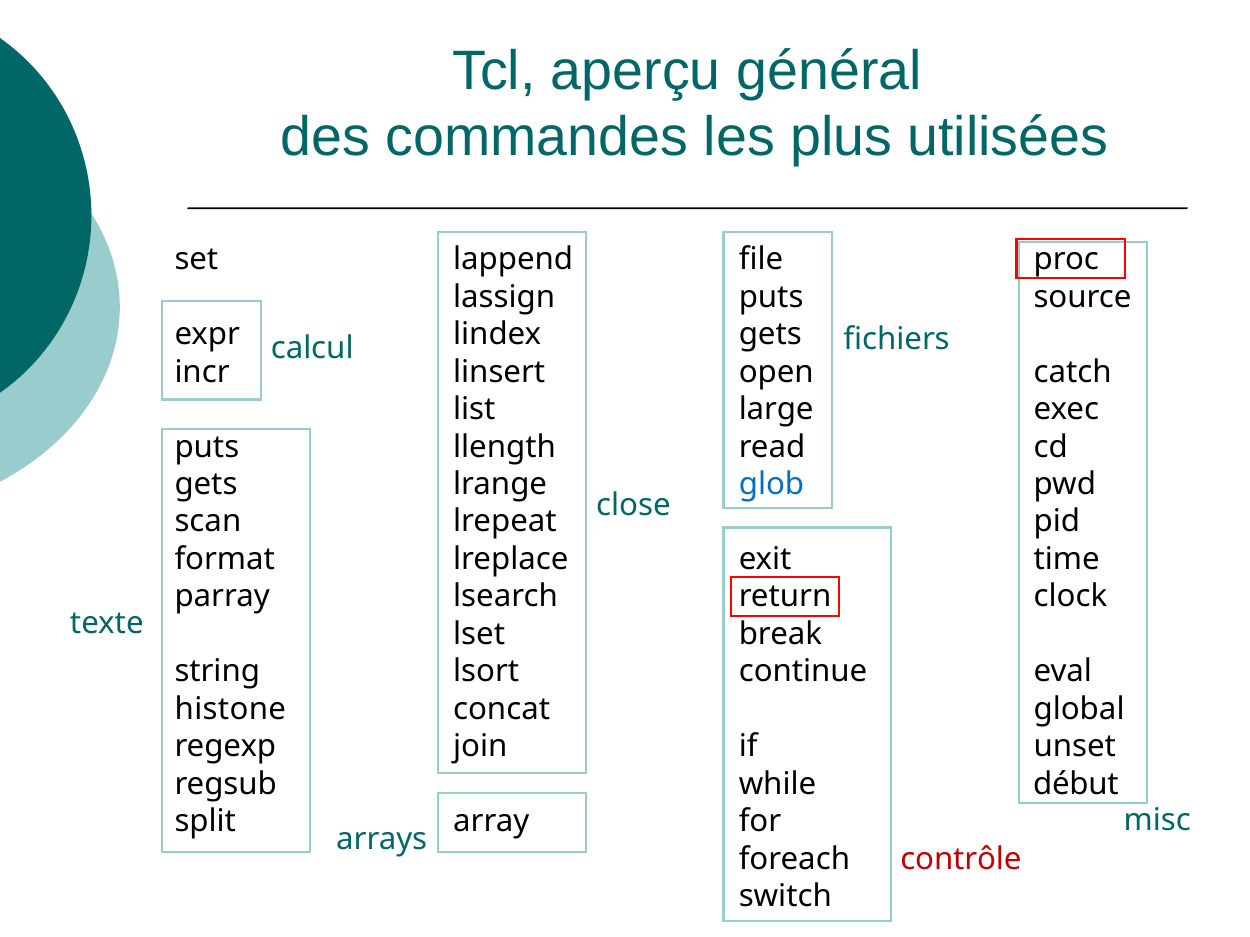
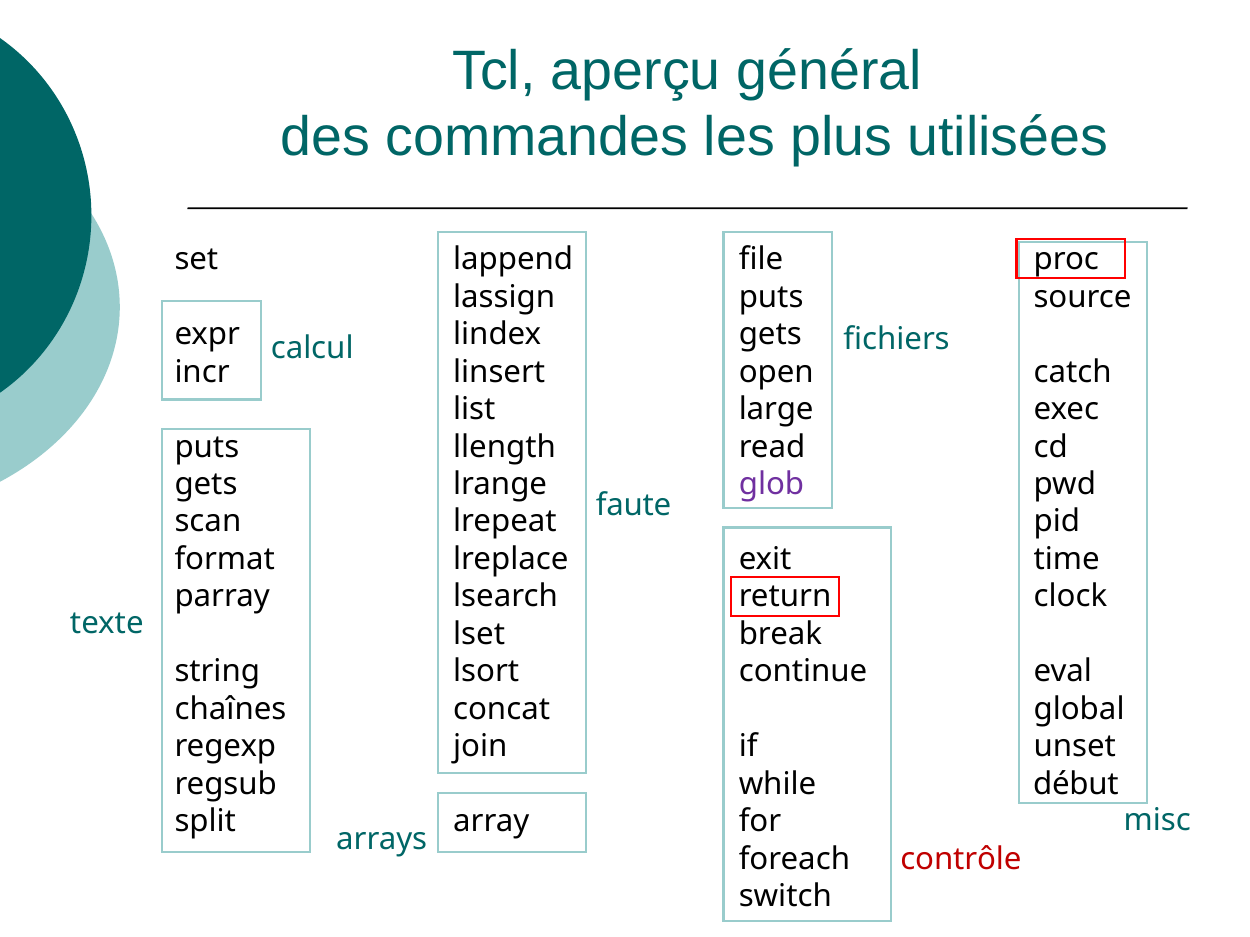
glob colour: blue -> purple (771, 484)
close: close -> faute (634, 506)
histone: histone -> chaînes (231, 709)
